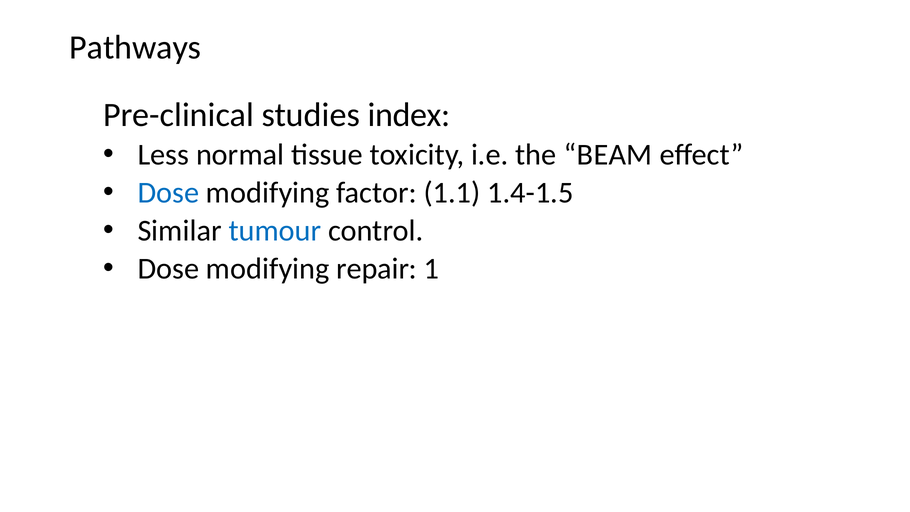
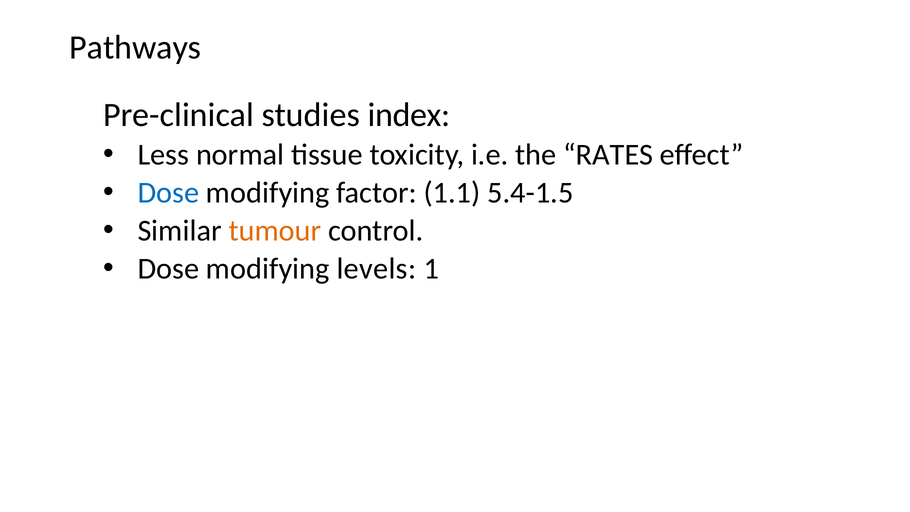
BEAM: BEAM -> RATES (608, 155)
1.4-1.5: 1.4-1.5 -> 5.4-1.5 (530, 193)
tumour colour: blue -> orange (275, 231)
repair: repair -> levels (376, 269)
